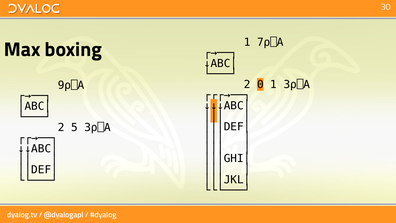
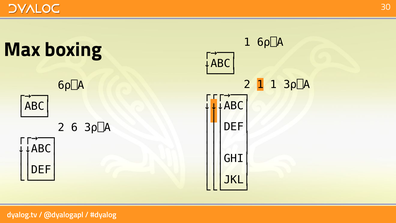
1 7⍴⎕A: 7⍴⎕A -> 6⍴⎕A (270, 42)
2 0: 0 -> 1 (260, 84)
9⍴⎕A: 9⍴⎕A -> 6⍴⎕A (71, 85)
5: 5 -> 6 (74, 127)
